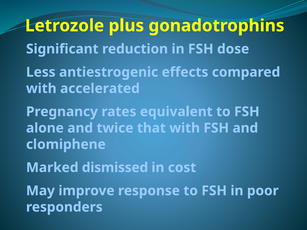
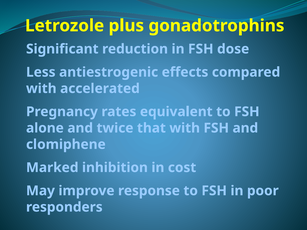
dismissed: dismissed -> inhibition (115, 168)
